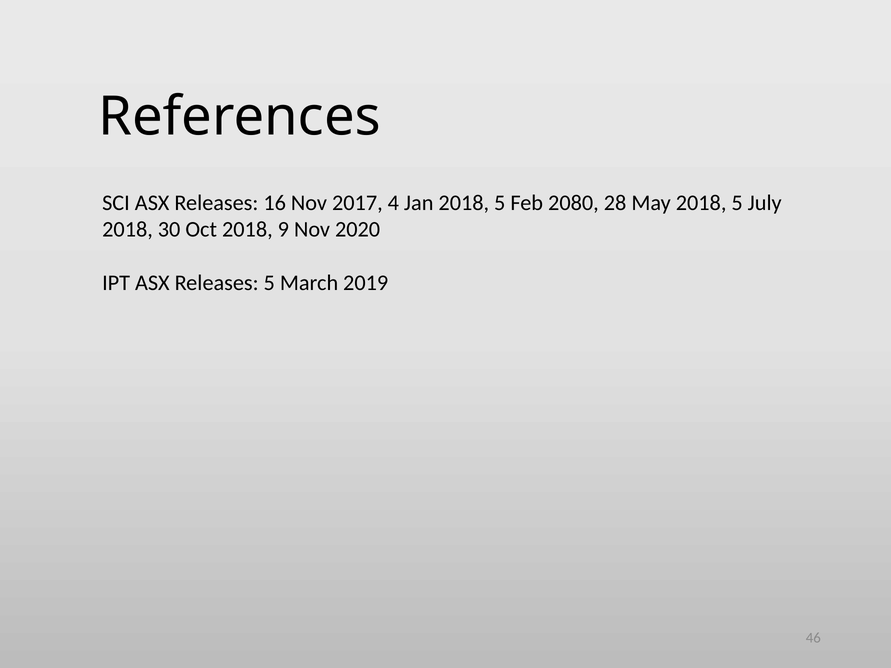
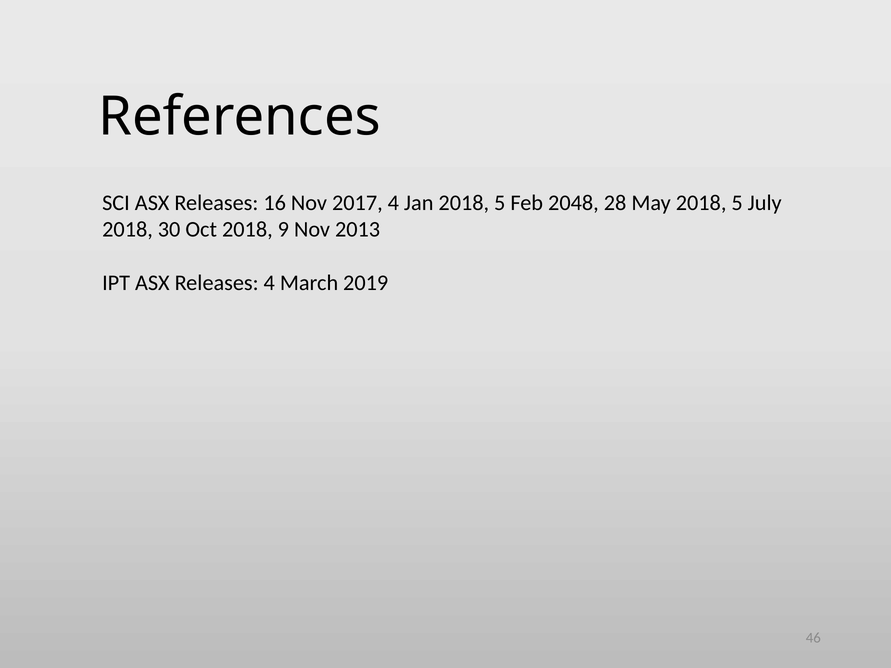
2080: 2080 -> 2048 (573, 203)
2020: 2020 -> 2013 (358, 230)
Releases 5: 5 -> 4 (269, 283)
